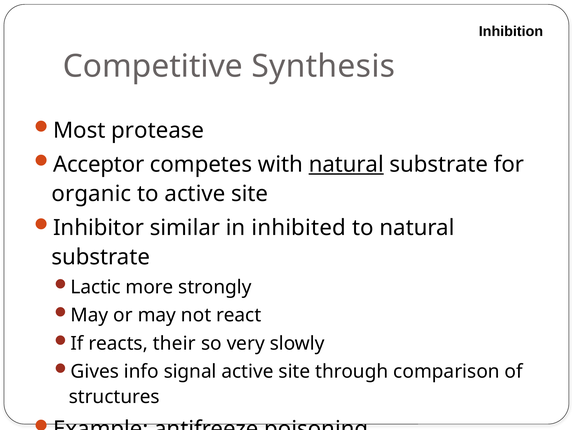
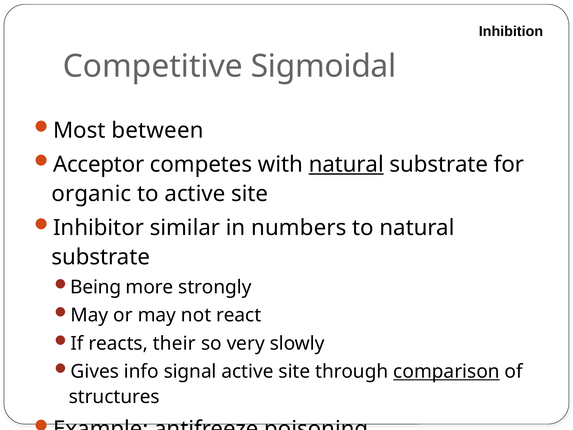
Synthesis: Synthesis -> Sigmoidal (324, 66)
protease: protease -> between (158, 130)
inhibited: inhibited -> numbers (299, 228)
Lactic: Lactic -> Being (96, 287)
comparison underline: none -> present (446, 371)
